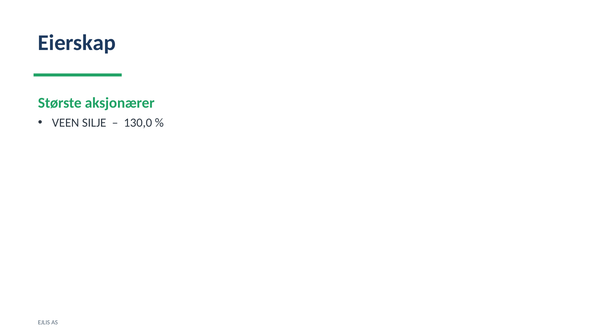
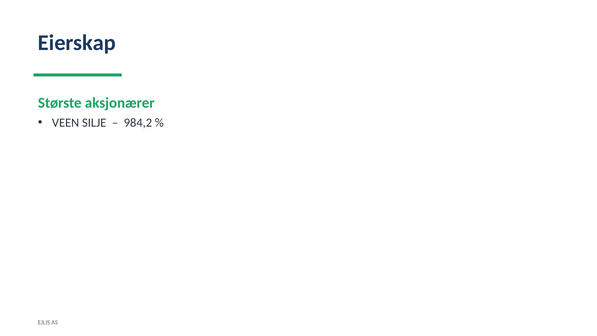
130,0: 130,0 -> 984,2 (138, 123)
